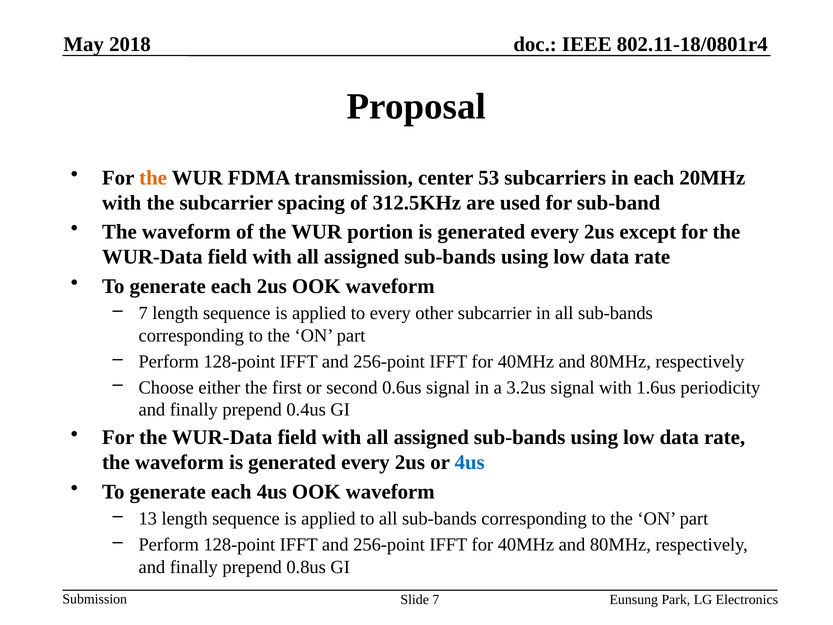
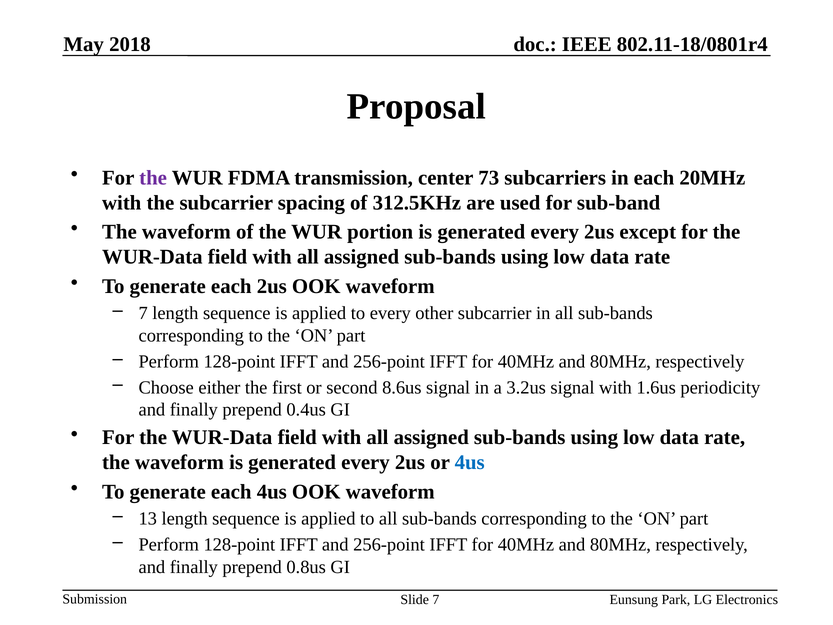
the colour: orange -> purple (153, 178)
53: 53 -> 73 (489, 178)
0.6us: 0.6us -> 8.6us (402, 387)
